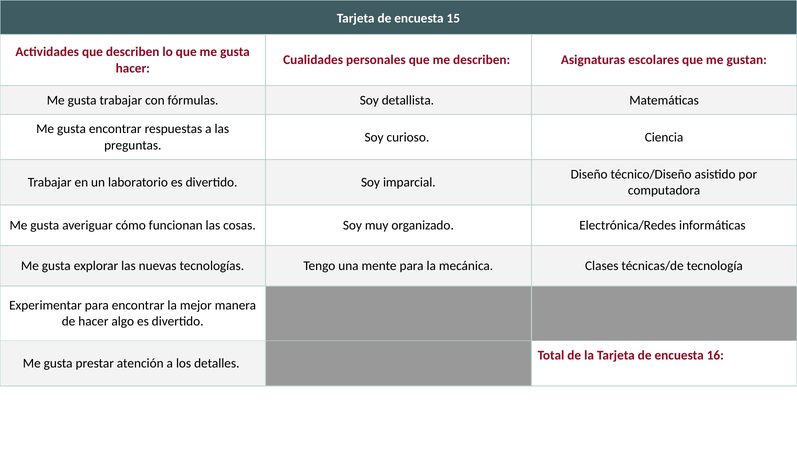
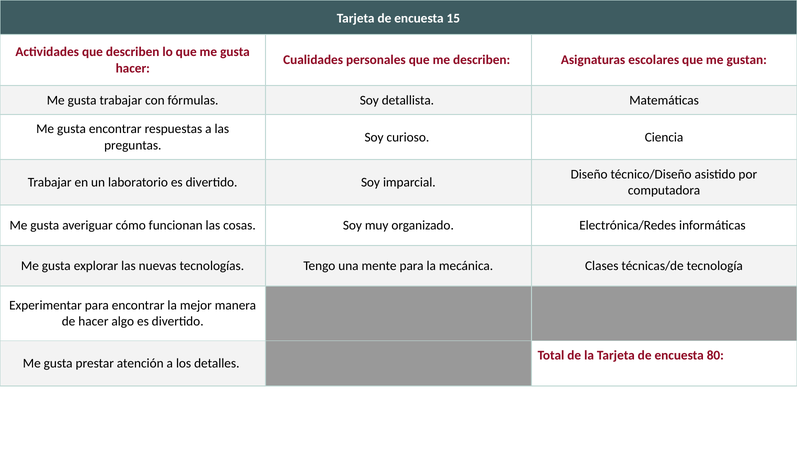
16: 16 -> 80 (715, 355)
